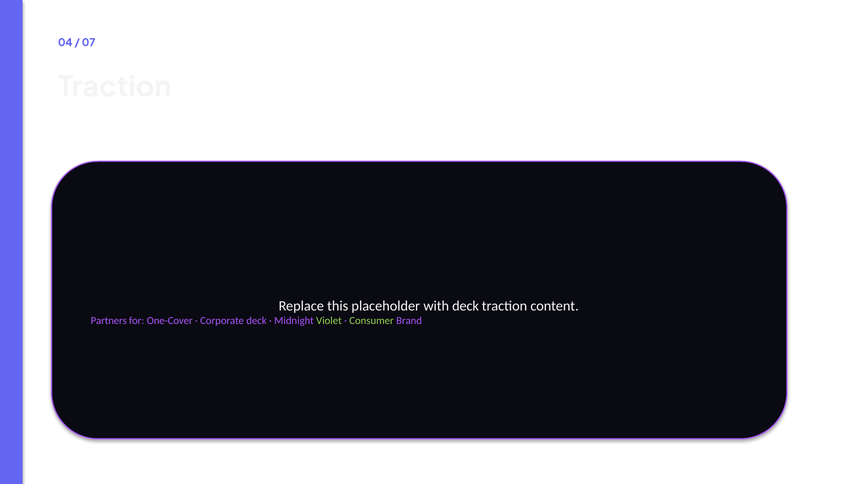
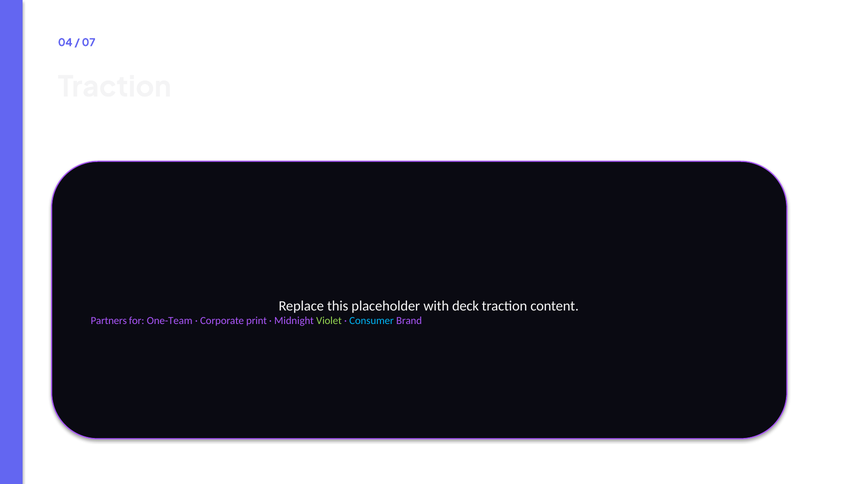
One-Cover: One-Cover -> One-Team (170, 321)
Corporate deck: deck -> print (257, 321)
Consumer colour: light green -> light blue (372, 321)
